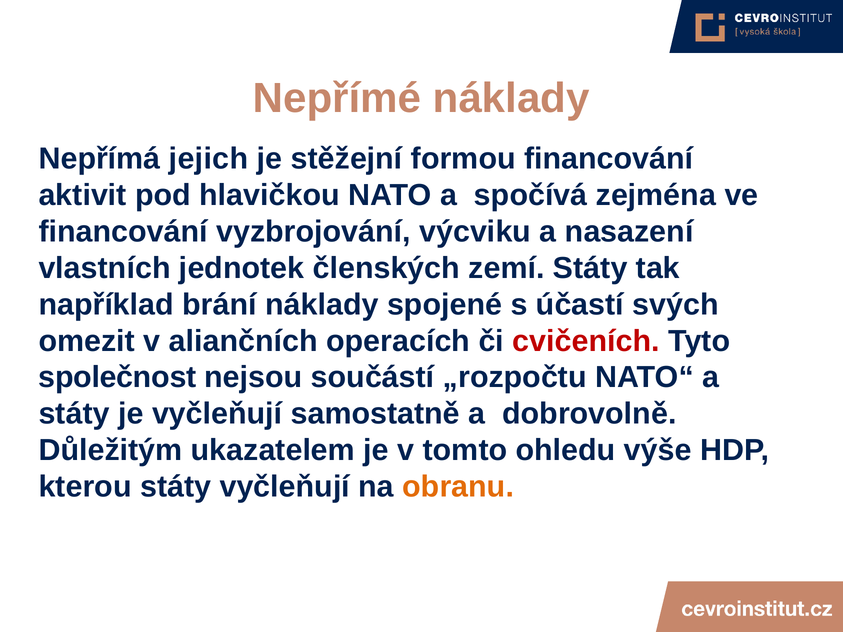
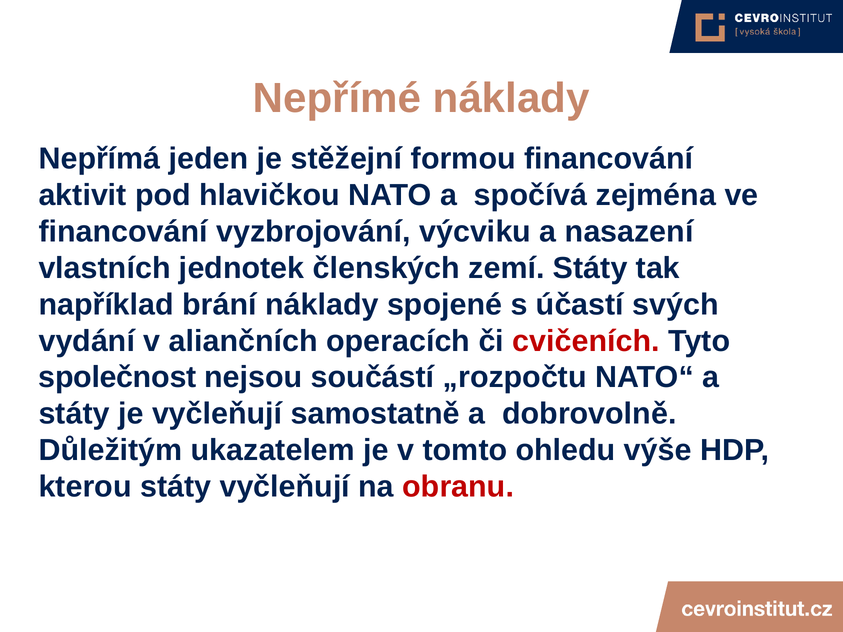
jejich: jejich -> jeden (209, 159)
omezit: omezit -> vydání (87, 341)
obranu colour: orange -> red (458, 487)
